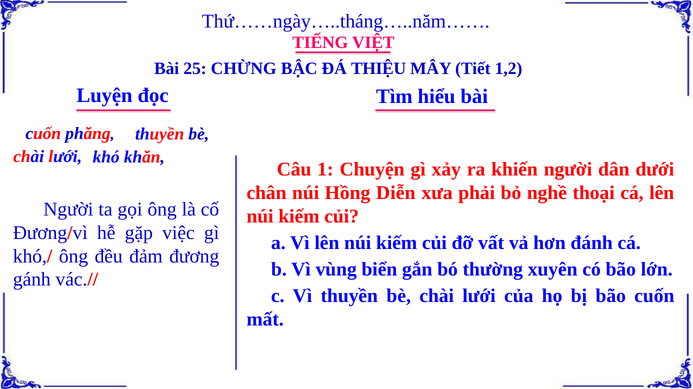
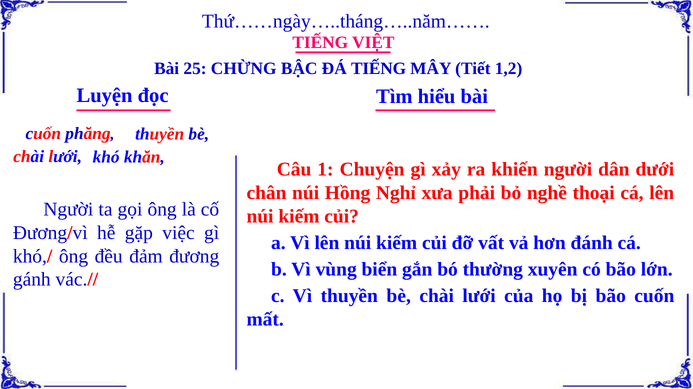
ĐÁ THIỆU: THIỆU -> TIẾNG (379, 69)
Diễn: Diễn -> Nghỉ (396, 193)
